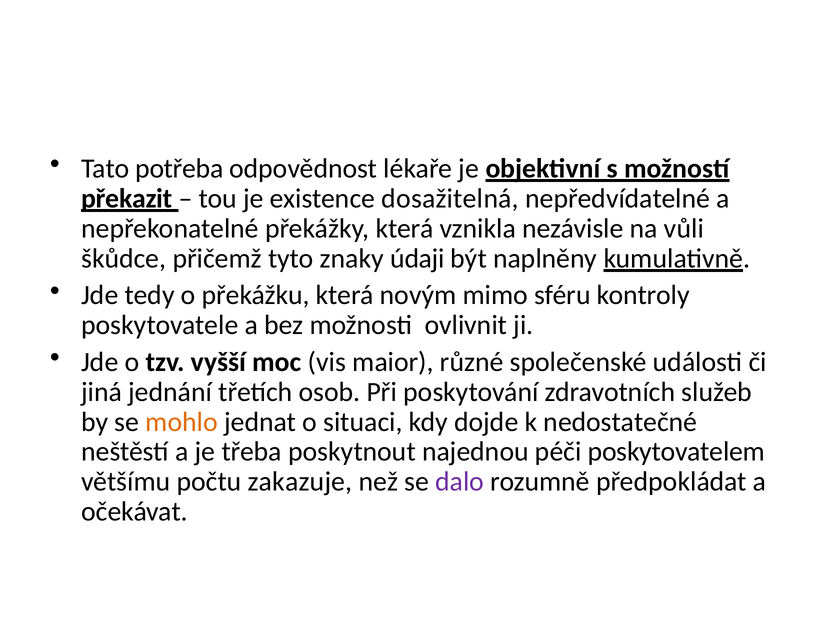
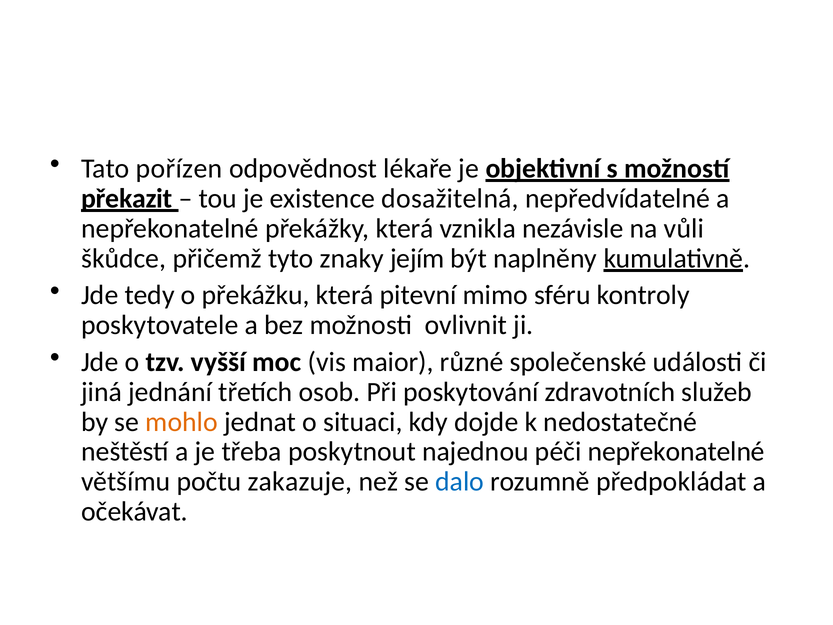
potřeba: potřeba -> pořízen (179, 169)
údaji: údaji -> jejím (417, 258)
novým: novým -> pitevní (418, 295)
péči poskytovatelem: poskytovatelem -> nepřekonatelné (676, 452)
dalo colour: purple -> blue (460, 482)
